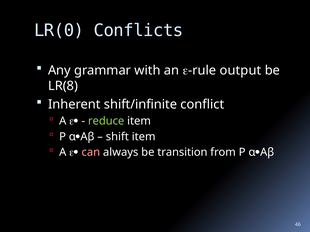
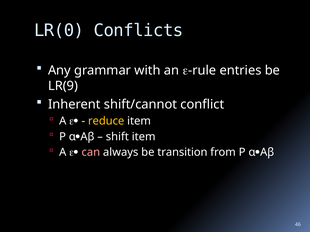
output: output -> entries (241, 71)
LR(8: LR(8 -> LR(9 (63, 86)
shift/infinite: shift/infinite -> shift/cannot (141, 105)
reduce colour: light green -> yellow (106, 121)
